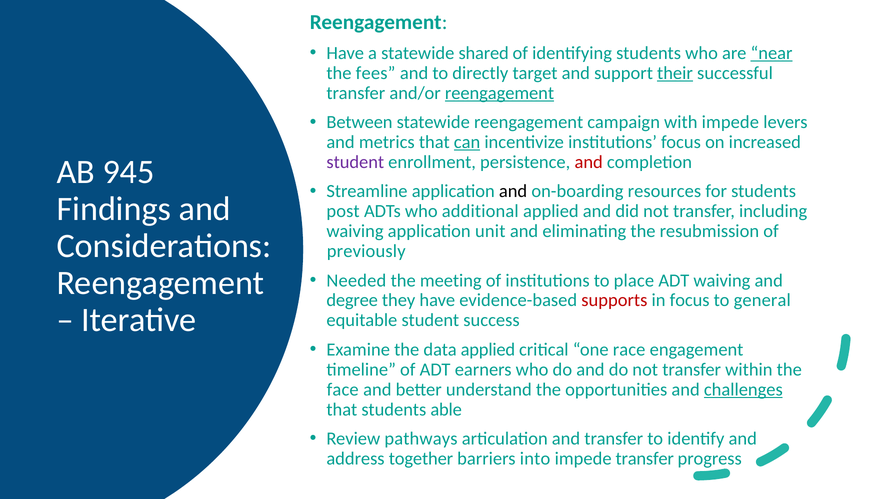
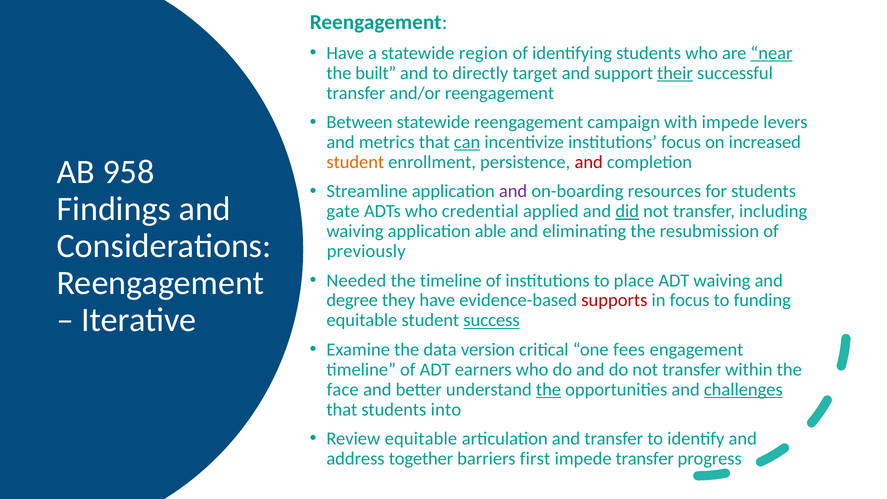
shared: shared -> region (483, 53)
fees: fees -> built (376, 73)
reengagement underline: present -> none (499, 93)
student colour: purple -> orange (355, 162)
945: 945 -> 958 (129, 172)
and colour: black -> purple (513, 191)
post: post -> gate (343, 211)
additional: additional -> credential (480, 211)
did underline: none -> present (627, 211)
unit: unit -> able (490, 231)
the meeting: meeting -> timeline (451, 280)
general: general -> funding (762, 300)
success underline: none -> present (491, 320)
data applied: applied -> version (488, 350)
race: race -> fees (629, 350)
the underline: none -> present (549, 389)
able: able -> into (446, 409)
Review pathways: pathways -> equitable (421, 439)
into: into -> first (535, 459)
